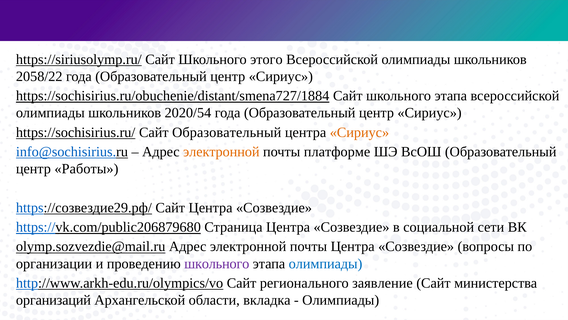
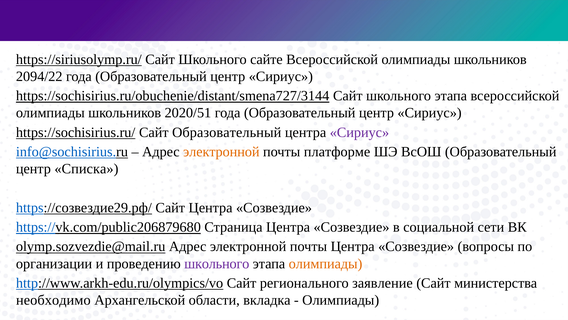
этого: этого -> сайте (266, 59)
2058/22: 2058/22 -> 2094/22 (39, 76)
https://sochisirius.ru/obuchenie/distant/smena727/1884: https://sochisirius.ru/obuchenie/distant/smena727/1884 -> https://sochisirius.ru/obuchenie/distant/smena727/3144 (173, 96)
2020/54: 2020/54 -> 2020/51 (188, 113)
Сириус colour: orange -> purple (359, 132)
Работы: Работы -> Списка (86, 169)
олимпиады colour: blue -> orange (326, 263)
организаций: организаций -> необходимо (53, 300)
